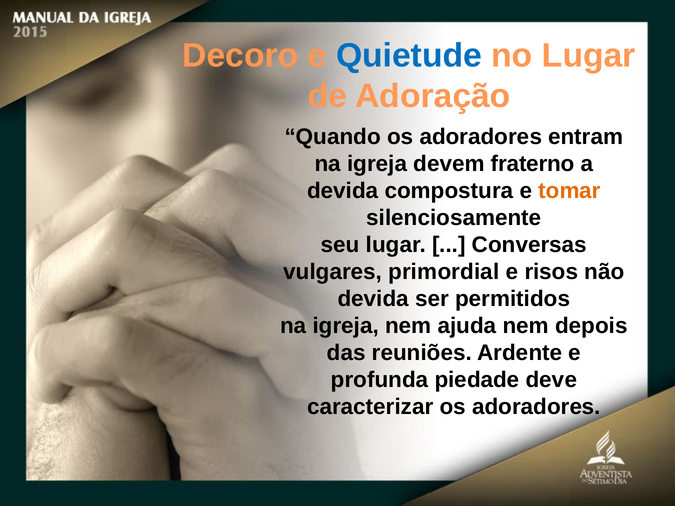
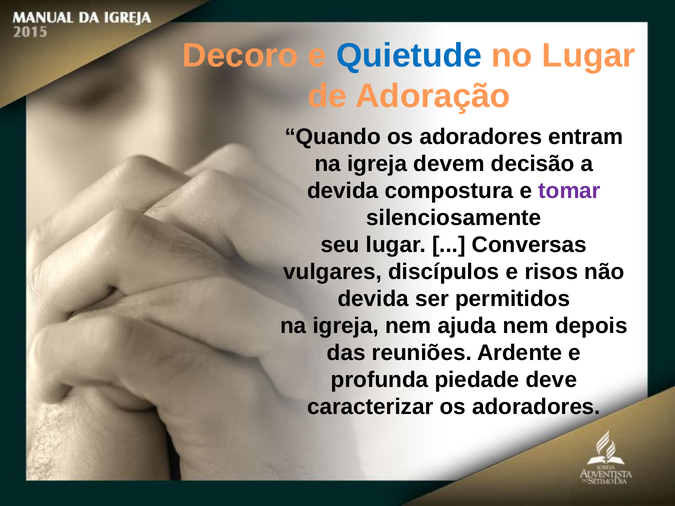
fraterno: fraterno -> decisão (533, 164)
tomar colour: orange -> purple (570, 191)
primordial: primordial -> discípulos (444, 272)
